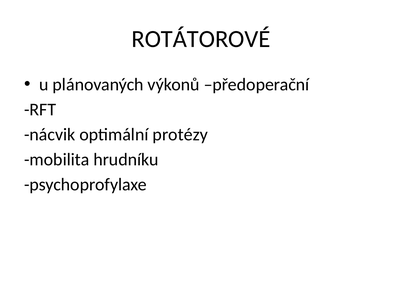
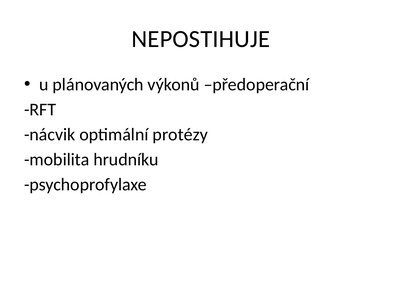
ROTÁTOROVÉ: ROTÁTOROVÉ -> NEPOSTIHUJE (201, 39)
